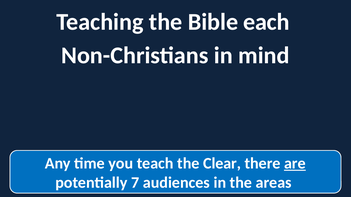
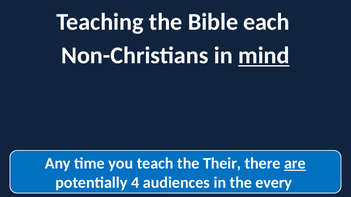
mind underline: none -> present (264, 56)
Clear: Clear -> Their (222, 164)
7: 7 -> 4 (135, 183)
areas: areas -> every (274, 183)
